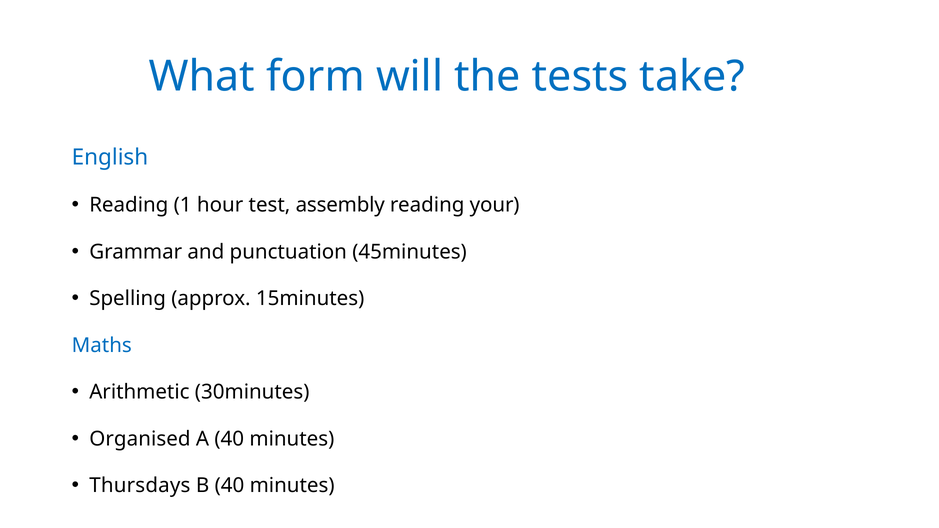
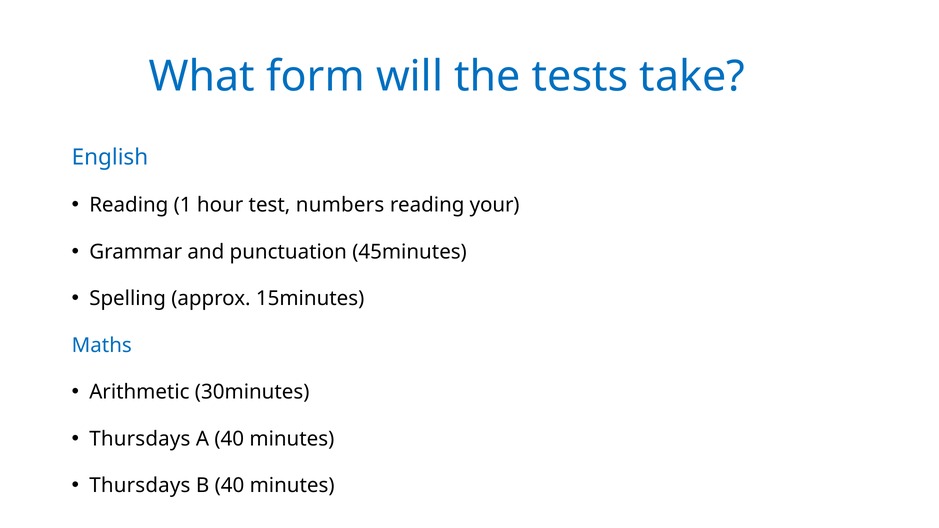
assembly: assembly -> numbers (340, 205)
Organised: Organised -> Thursdays (140, 439)
